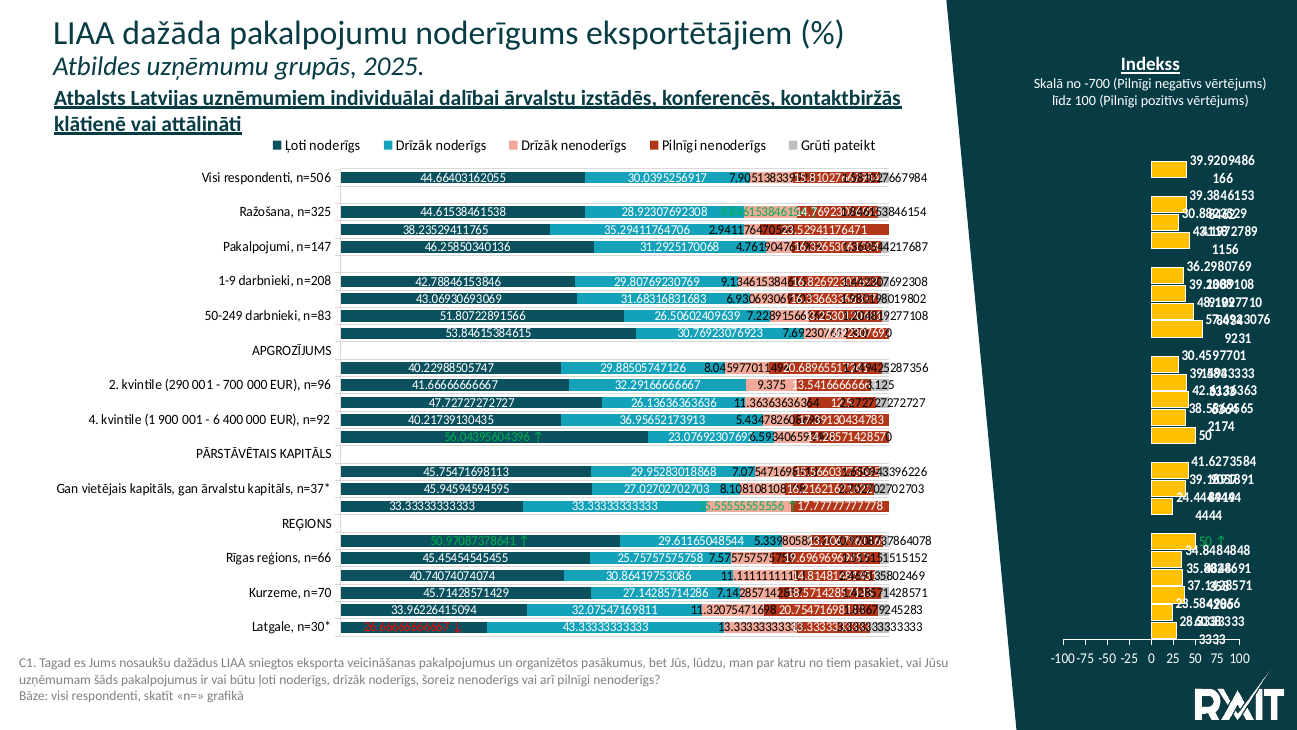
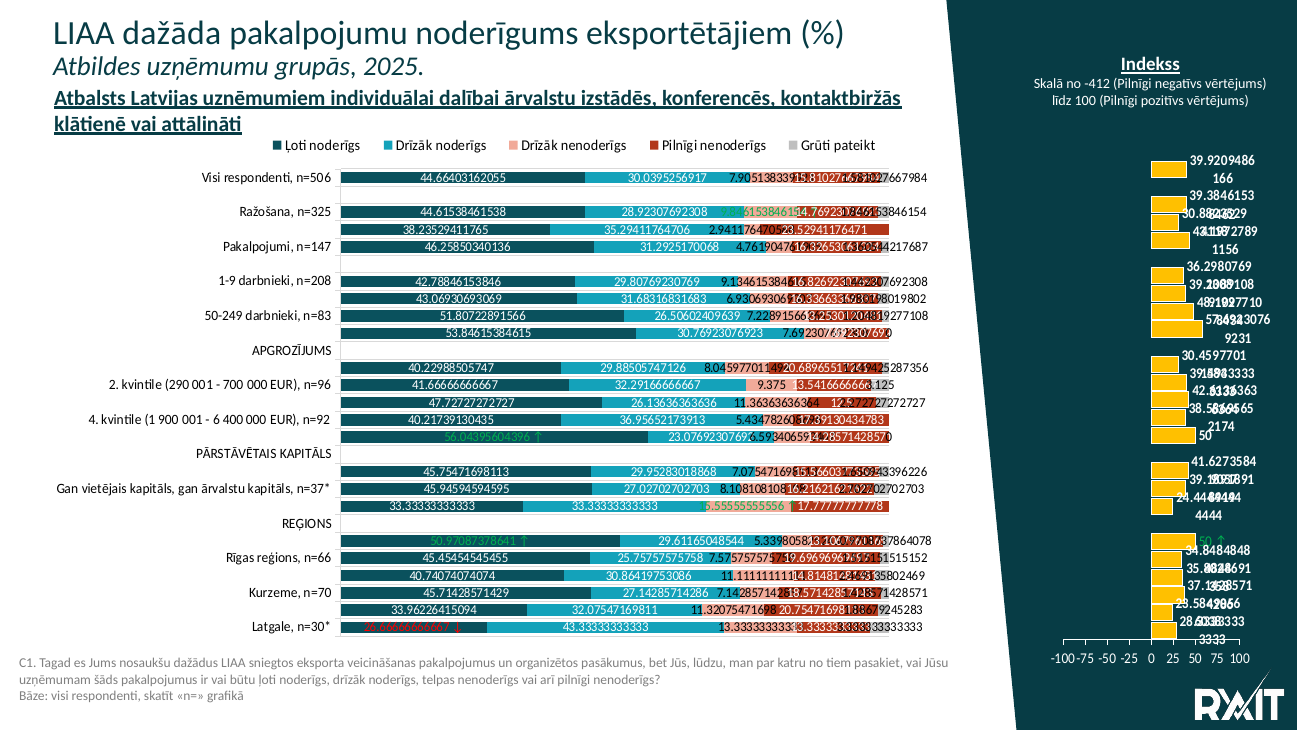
-700: -700 -> -412 (1097, 84)
šoreiz: šoreiz -> telpas (438, 679)
